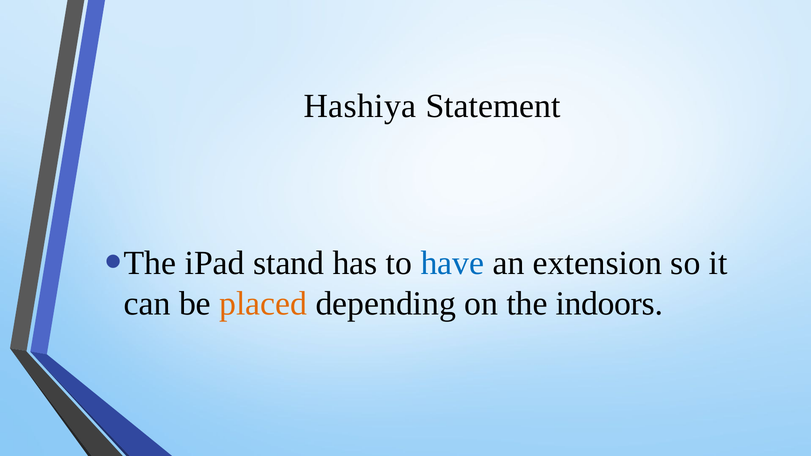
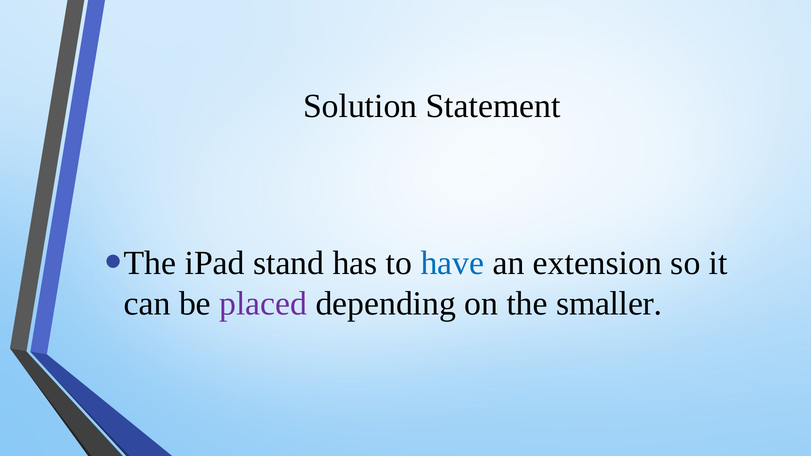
Hashiya: Hashiya -> Solution (360, 106)
placed colour: orange -> purple (263, 304)
indoors: indoors -> smaller (609, 304)
